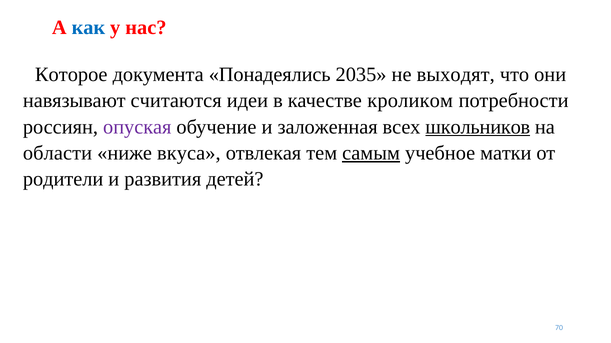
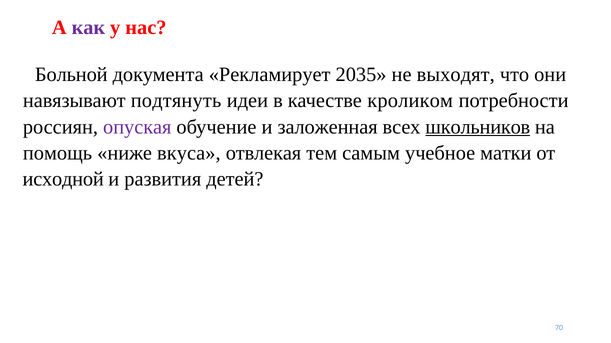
как colour: blue -> purple (88, 28)
Которое: Которое -> Больной (71, 75)
Понадеялись: Понадеялись -> Рекламирует (270, 75)
считаются: считаются -> подтянуть (176, 101)
области: области -> помощь (58, 153)
самым underline: present -> none (371, 153)
родители: родители -> исходной (63, 179)
